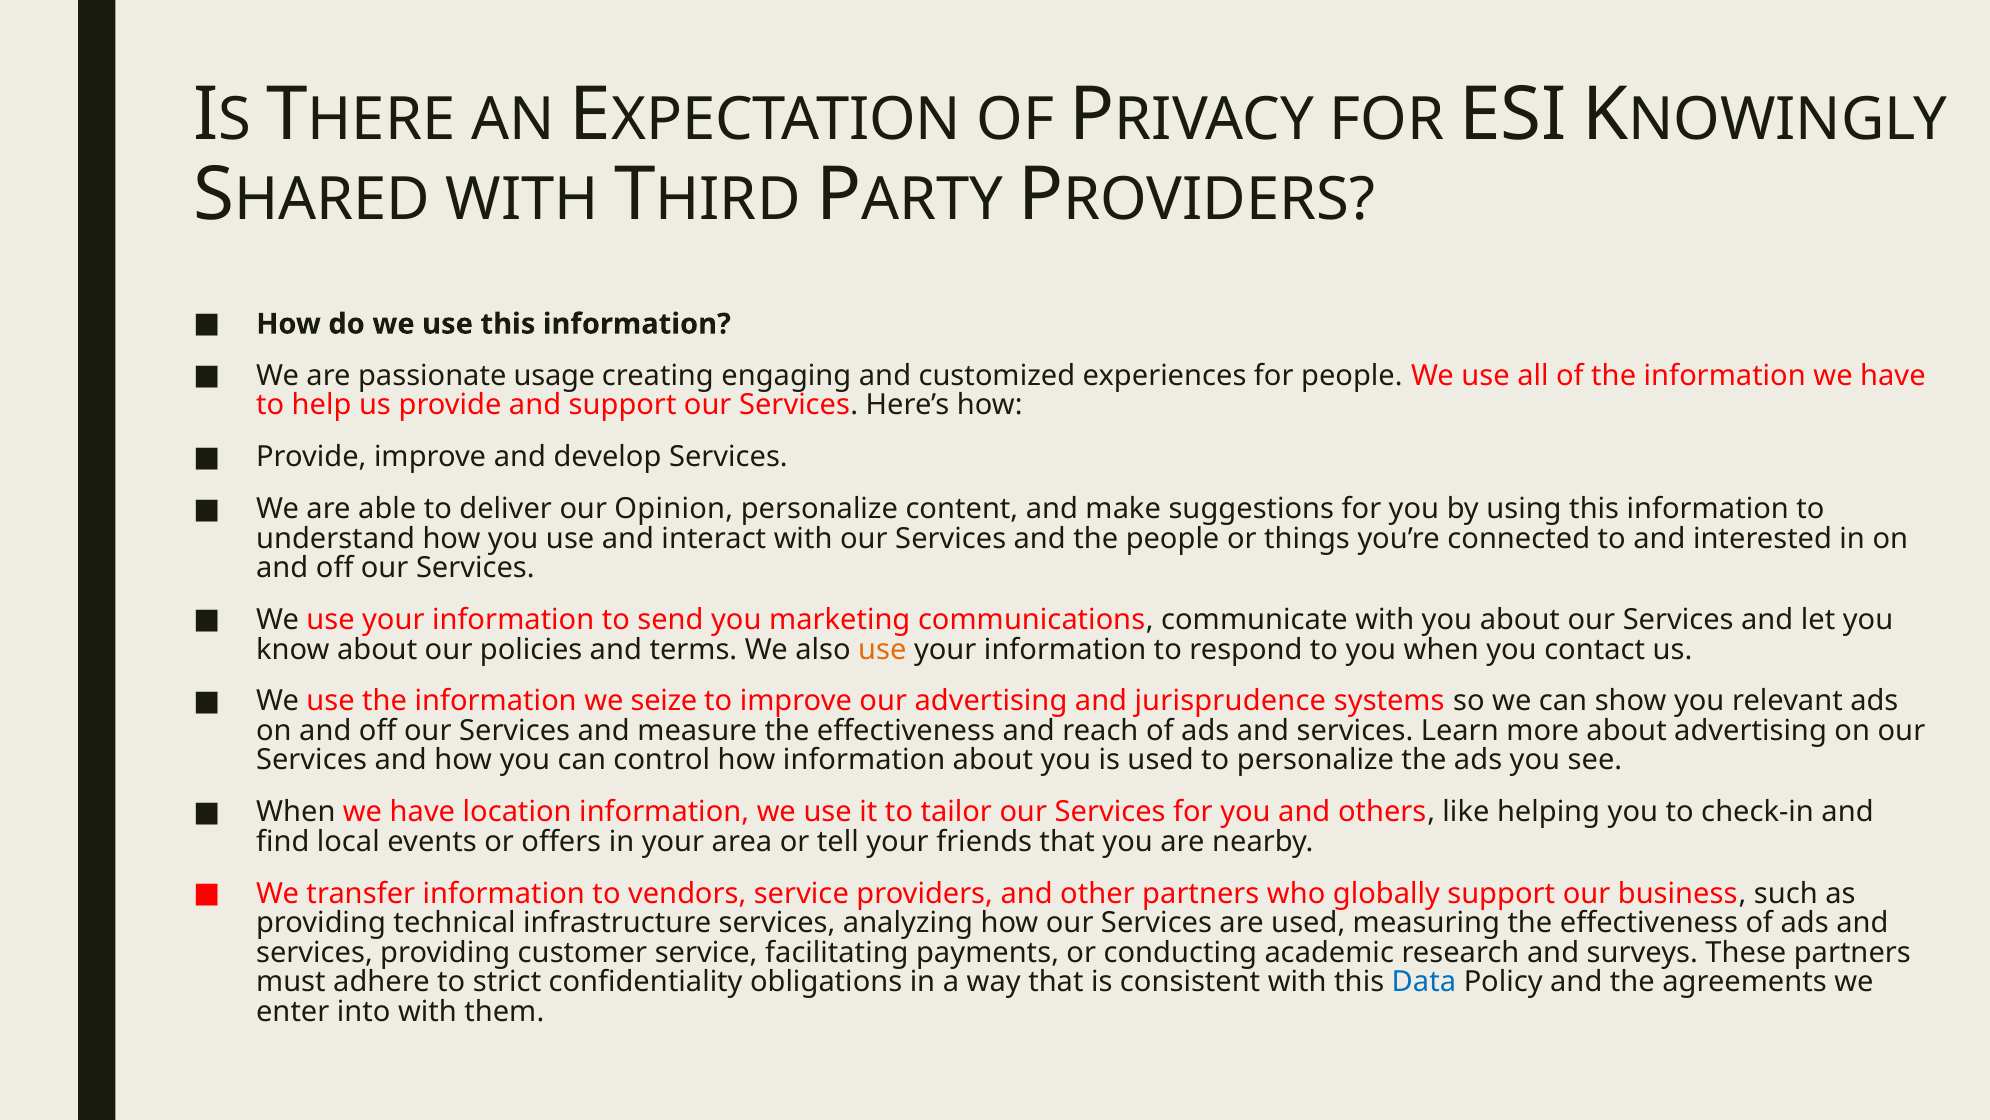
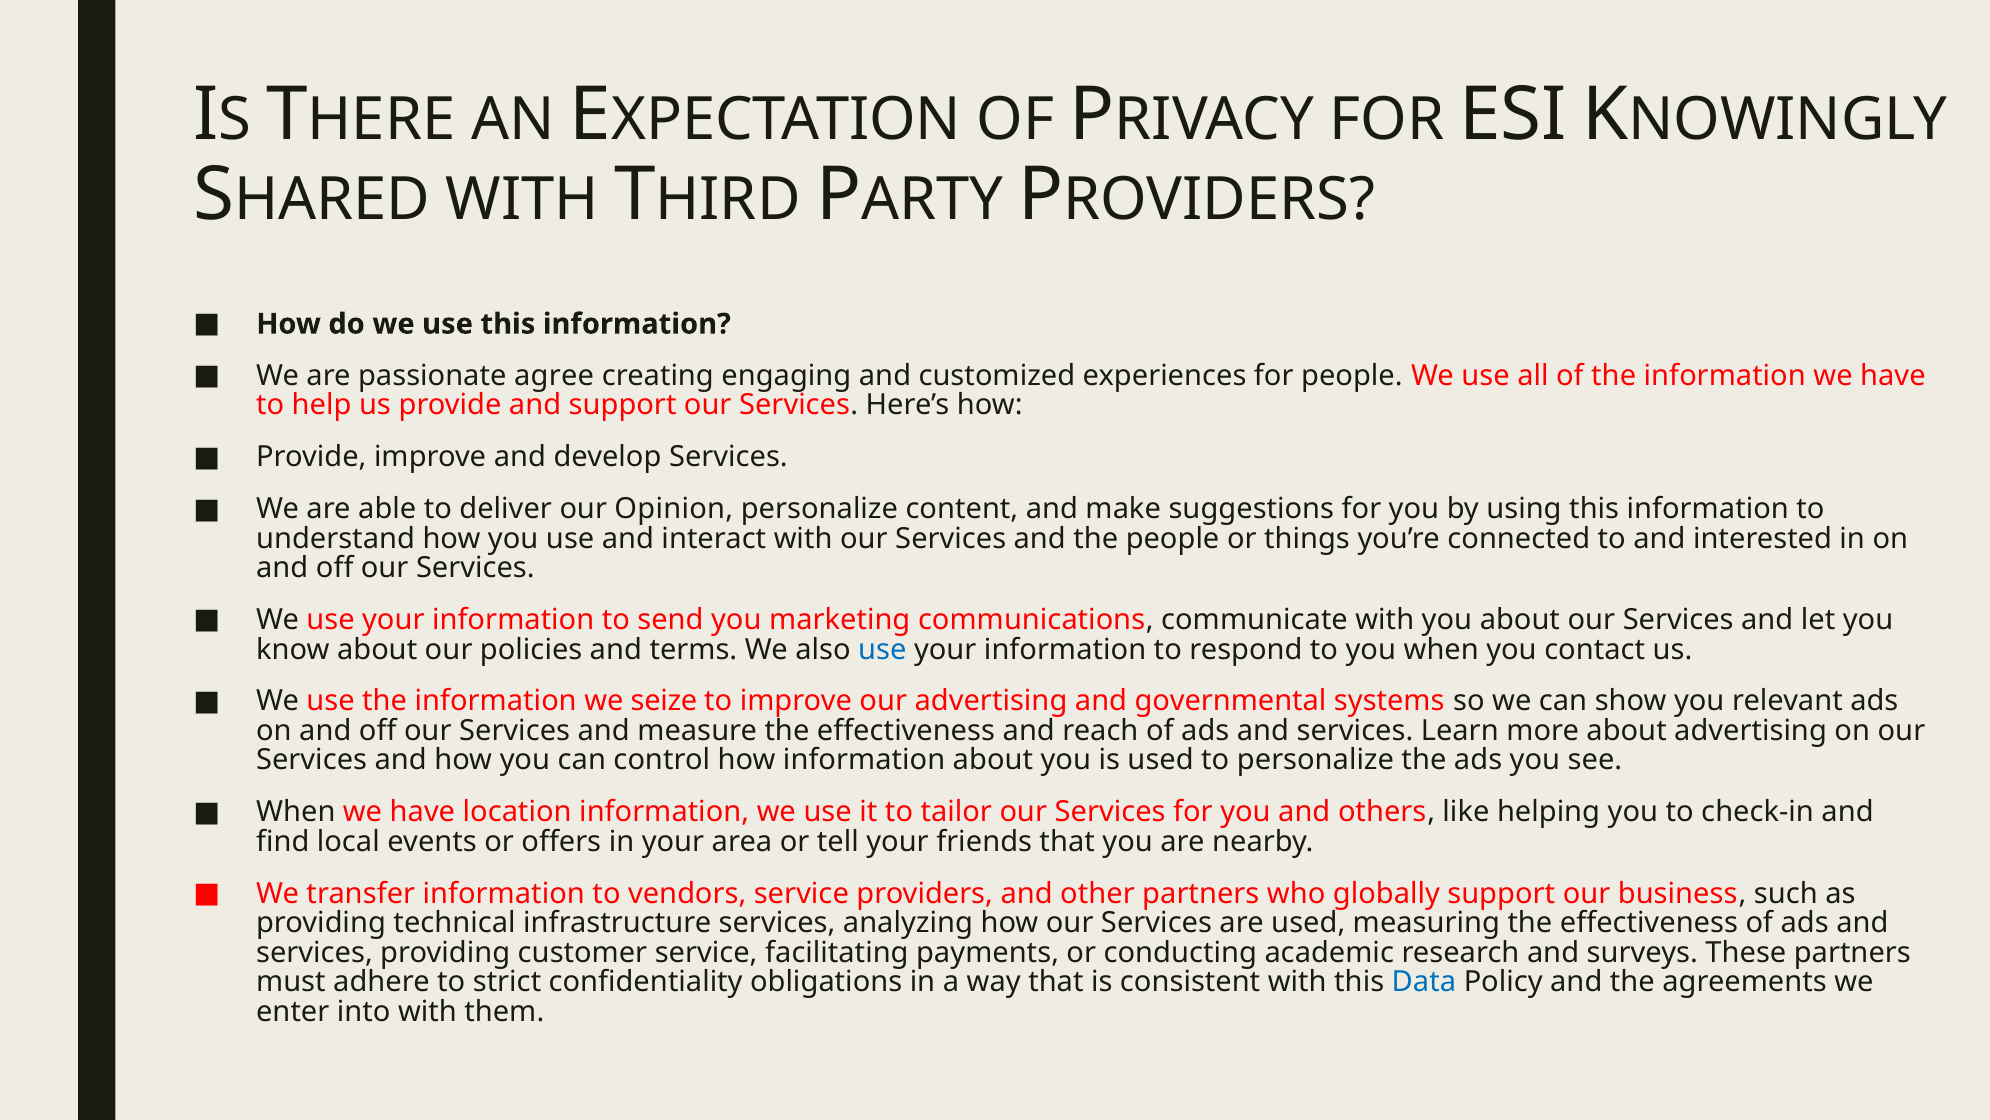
usage: usage -> agree (554, 376)
use colour: orange -> blue (882, 649)
jurisprudence: jurisprudence -> governmental (1230, 701)
